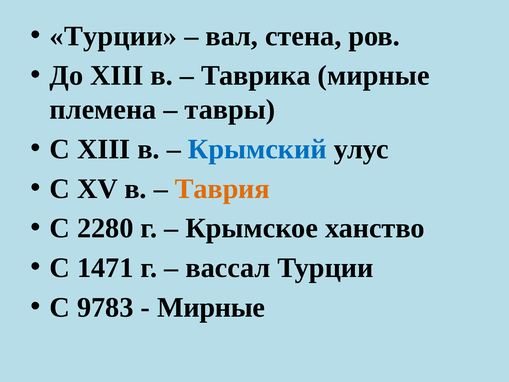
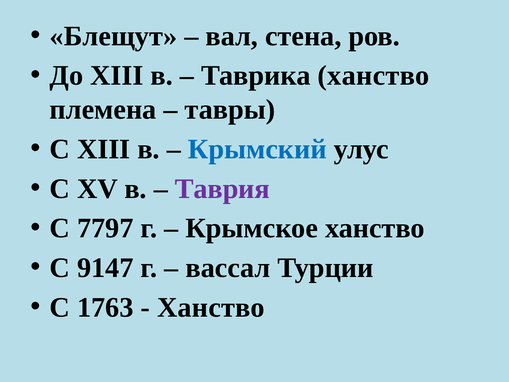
Турции: Турции -> Блещут (113, 36)
Таврика мирные: мирные -> ханство (373, 76)
Таврия colour: orange -> purple (222, 189)
2280: 2280 -> 7797 (105, 228)
1471: 1471 -> 9147 (105, 268)
9783: 9783 -> 1763 (105, 307)
Мирные: Мирные -> Ханство (211, 307)
